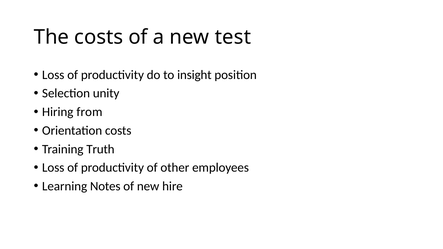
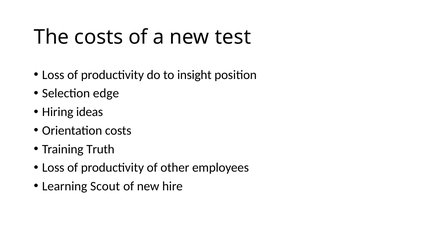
unity: unity -> edge (106, 93)
from: from -> ideas (90, 112)
Notes: Notes -> Scout (105, 186)
